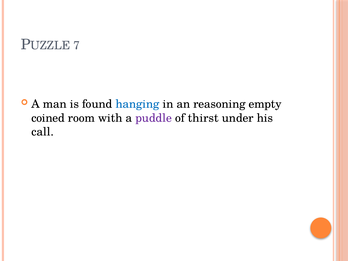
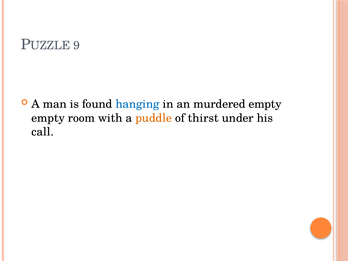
7: 7 -> 9 (77, 45)
reasoning: reasoning -> murdered (219, 104)
coined: coined -> empty (48, 118)
puddle colour: purple -> orange (154, 118)
